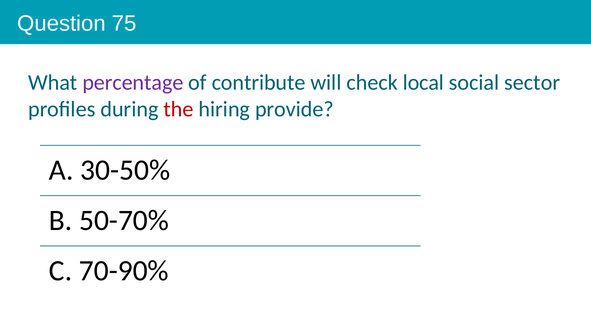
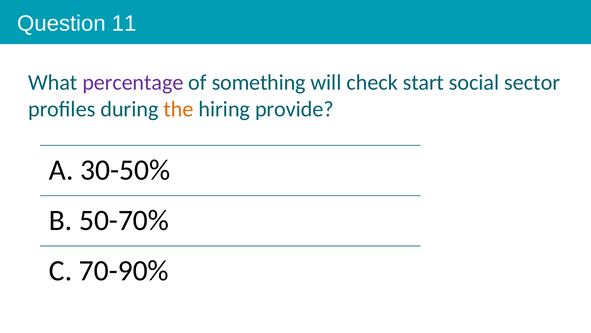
75: 75 -> 11 (124, 23)
contribute: contribute -> something (259, 82)
local: local -> start (423, 82)
the colour: red -> orange (178, 109)
